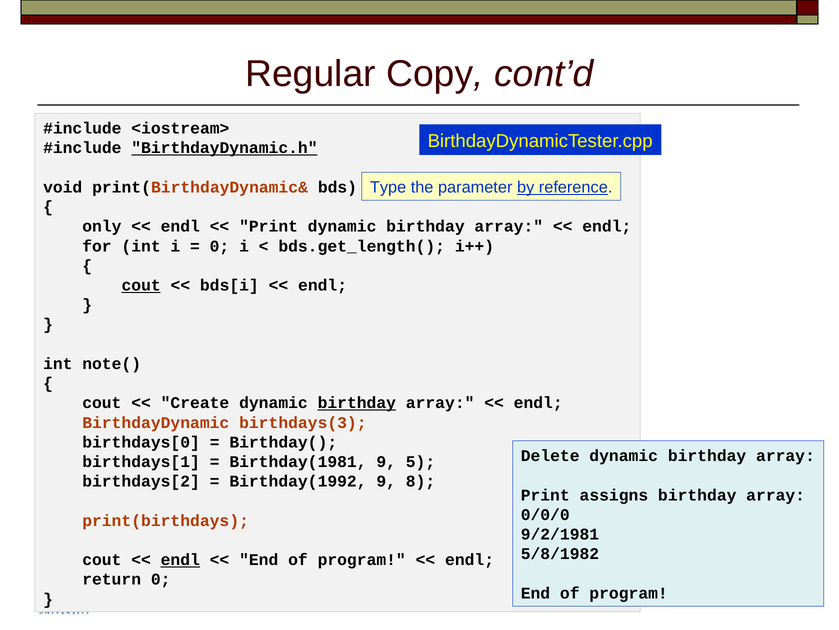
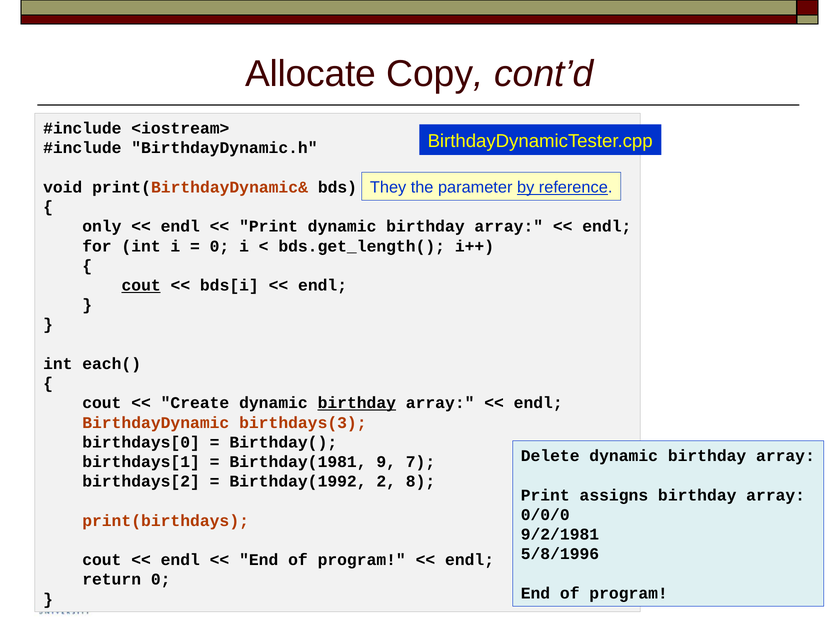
Regular: Regular -> Allocate (311, 74)
BirthdayDynamic.h underline: present -> none (224, 148)
Type: Type -> They (388, 187)
note(: note( -> each( (112, 363)
5: 5 -> 7 (420, 461)
Birthday(1992 9: 9 -> 2 (386, 481)
5/8/1982: 5/8/1982 -> 5/8/1996 (560, 553)
endl underline: present -> none (180, 559)
